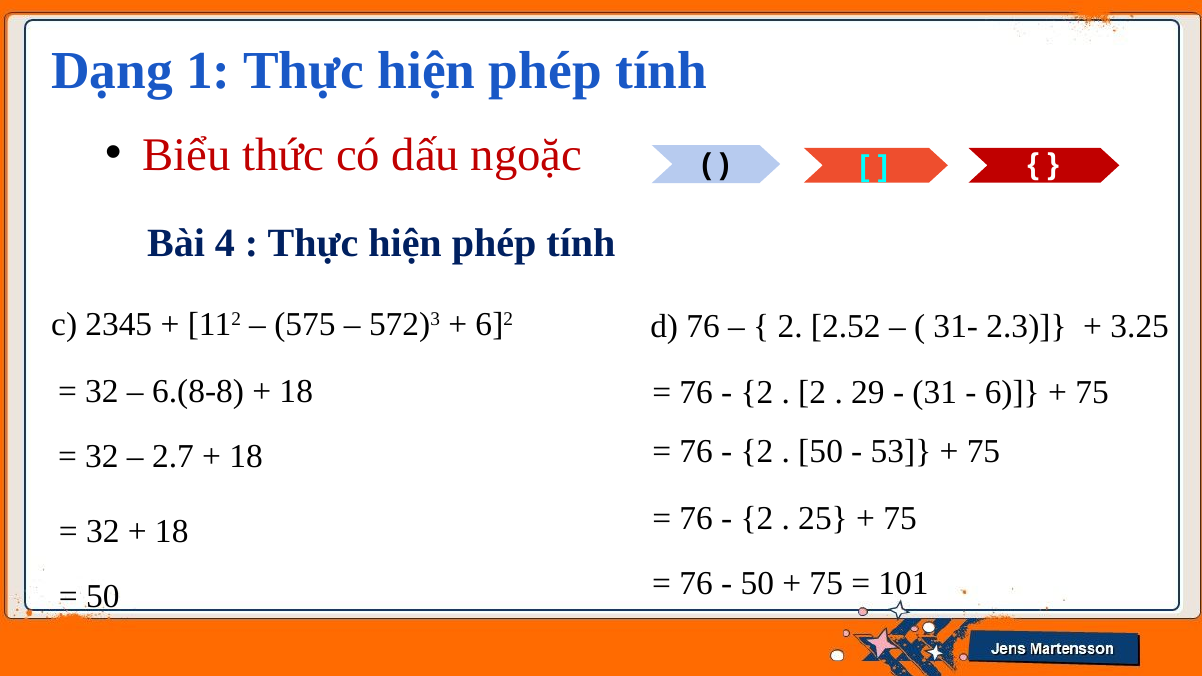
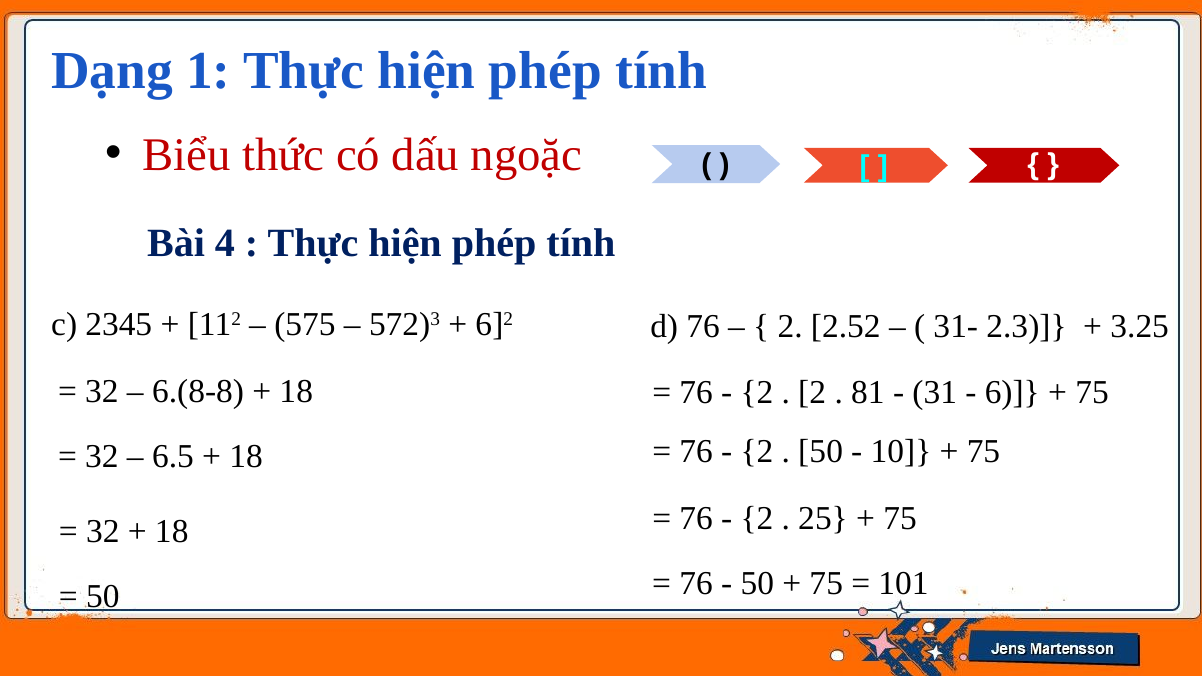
29: 29 -> 81 (868, 392)
53: 53 -> 10 (901, 451)
2.7: 2.7 -> 6.5 (173, 457)
